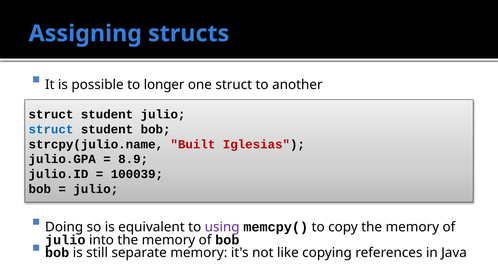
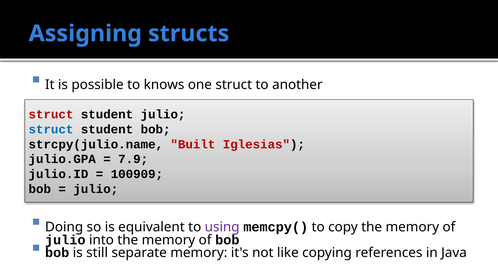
longer: longer -> knows (164, 85)
struct colour: black -> red (51, 114)
8.9: 8.9 -> 7.9 (133, 159)
100039: 100039 -> 100909 (137, 174)
